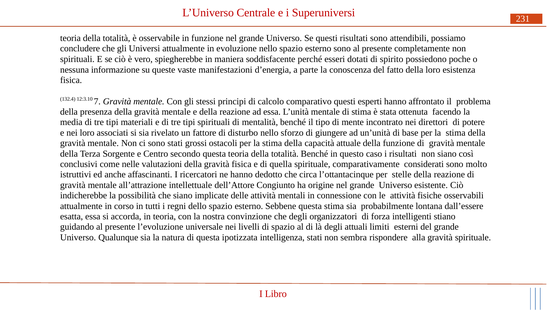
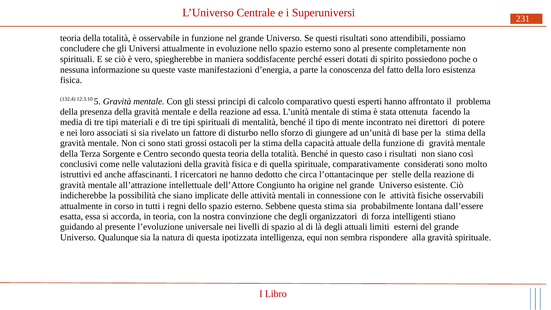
7: 7 -> 5 (97, 101)
intelligenza stati: stati -> equi (315, 238)
